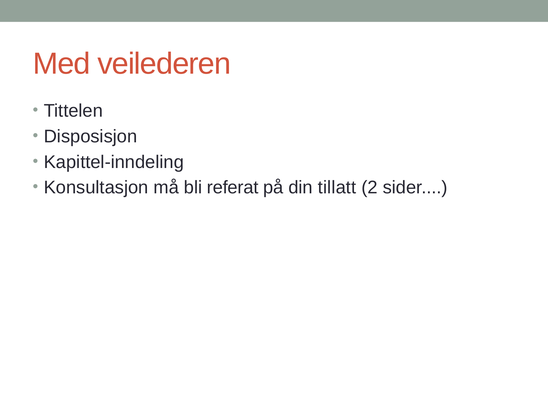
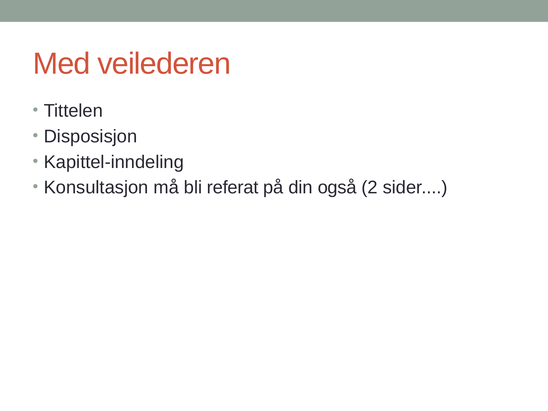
tillatt: tillatt -> også (337, 188)
